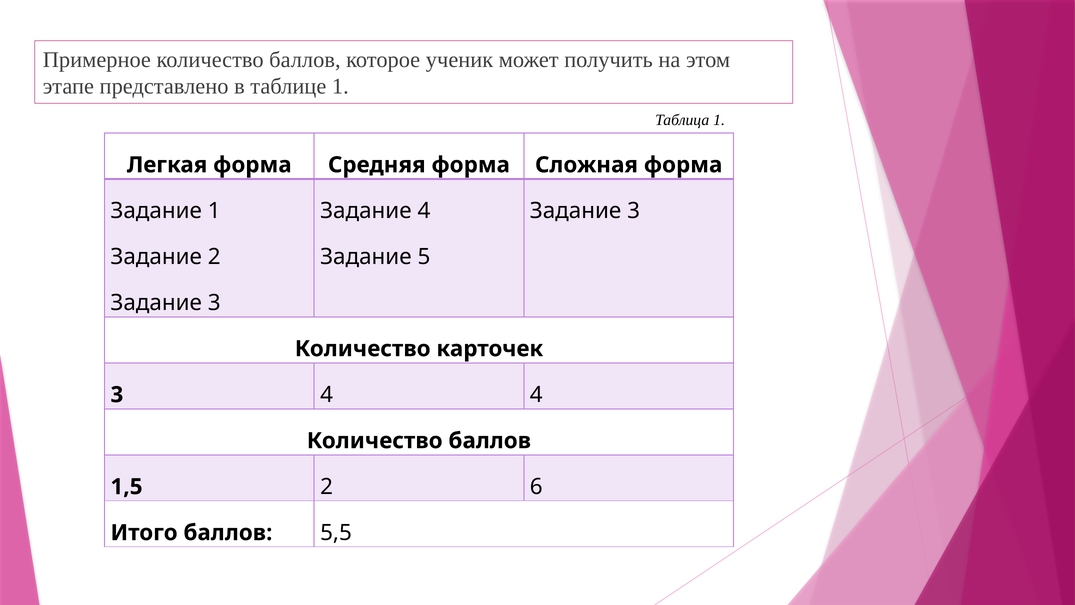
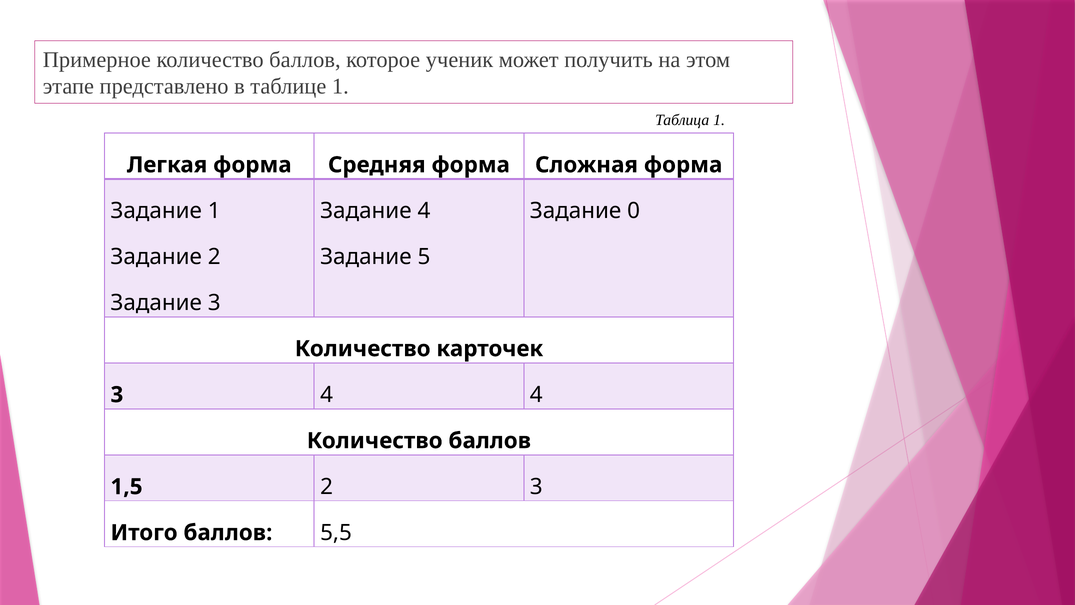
3: 3 -> 0 (634, 211)
2 6: 6 -> 3 (536, 487)
